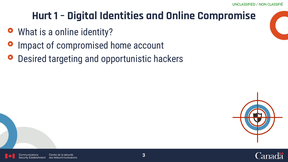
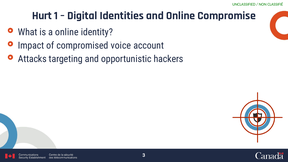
home: home -> voice (121, 46)
Desired: Desired -> Attacks (32, 59)
